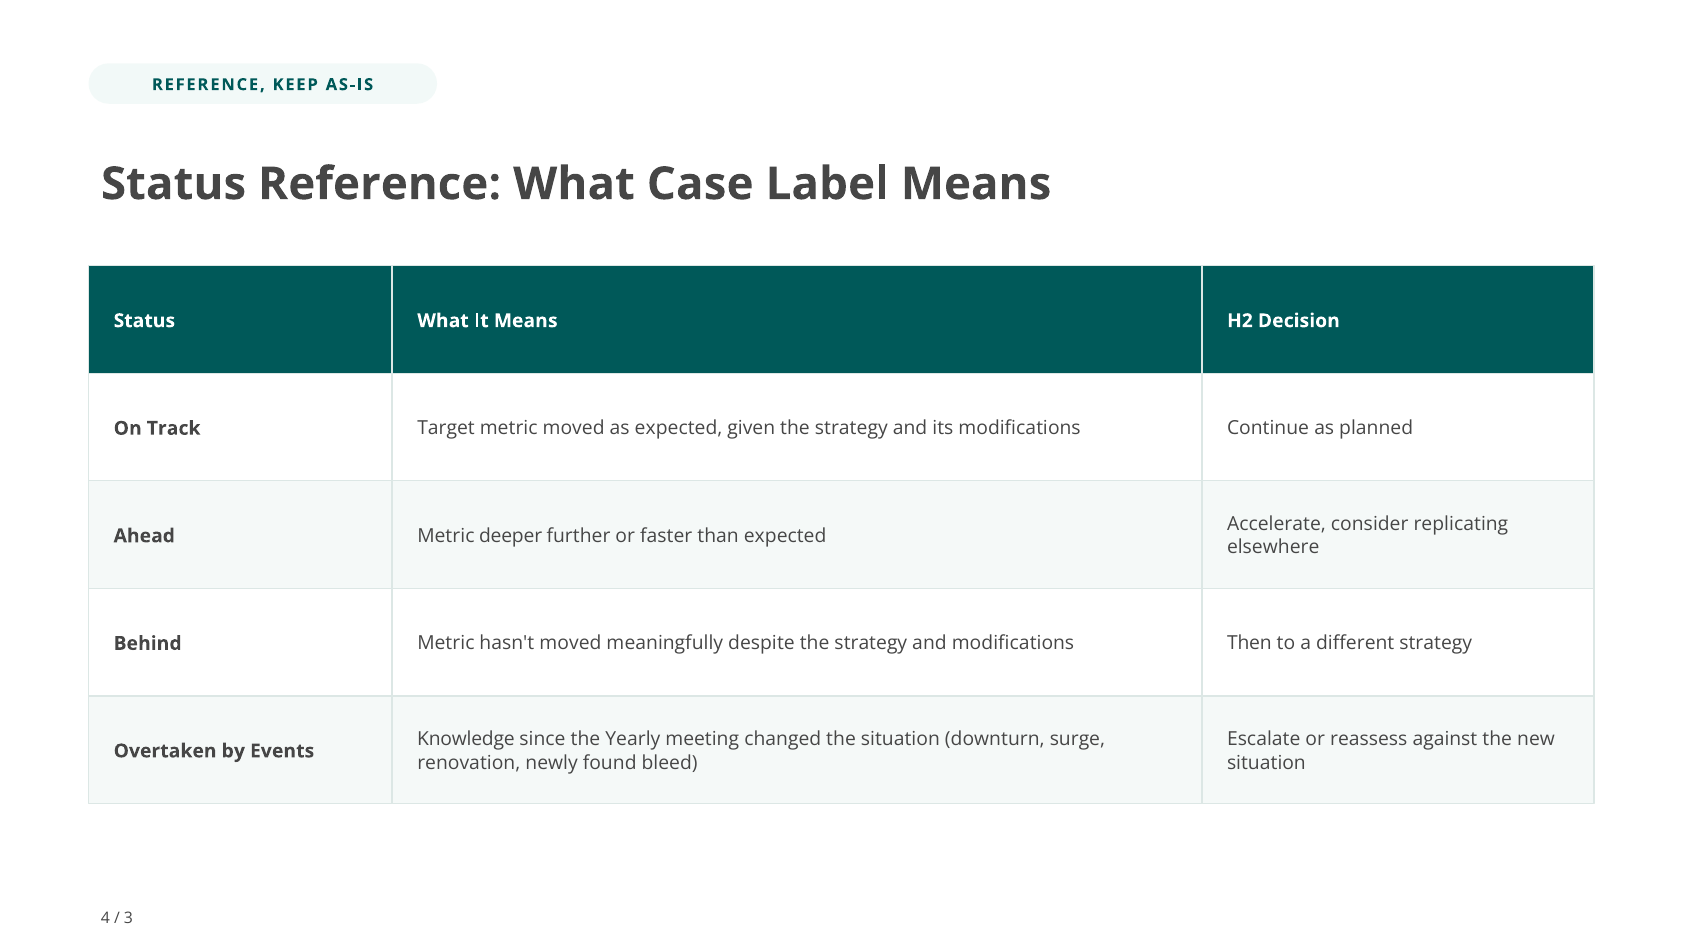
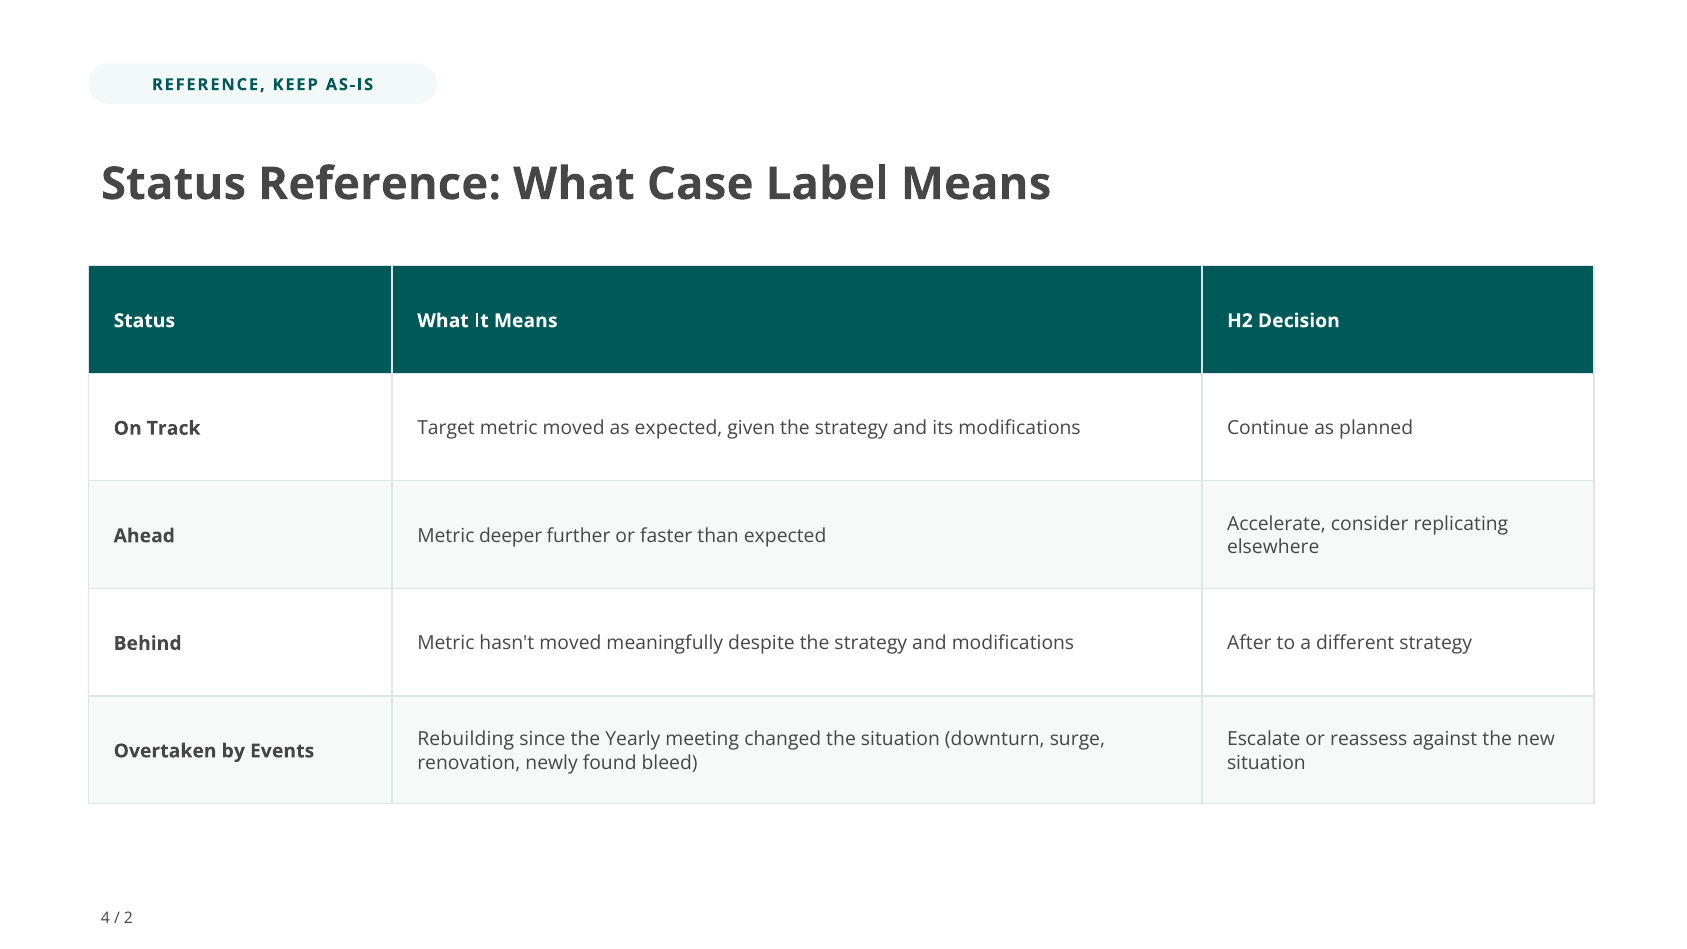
Then: Then -> After (1249, 643)
Knowledge: Knowledge -> Rebuilding (466, 739)
3: 3 -> 2 (128, 918)
